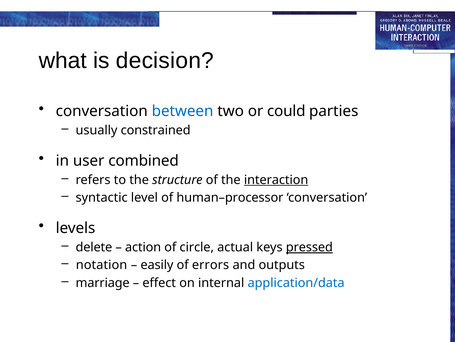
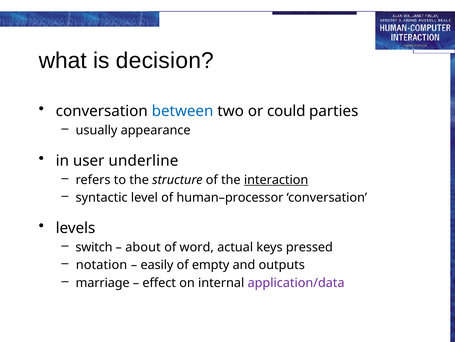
constrained: constrained -> appearance (156, 130)
combined: combined -> underline (143, 161)
delete: delete -> switch (94, 247)
action: action -> about (143, 247)
circle: circle -> word (197, 247)
pressed underline: present -> none (309, 247)
errors: errors -> empty (211, 265)
application/data colour: blue -> purple (296, 282)
